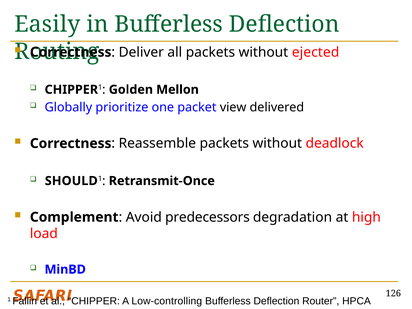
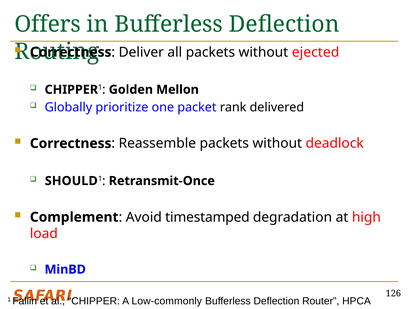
Easily: Easily -> Offers (48, 24)
view: view -> rank (233, 107)
predecessors: predecessors -> timestamped (207, 217)
Low-controlling: Low-controlling -> Low-commonly (167, 301)
